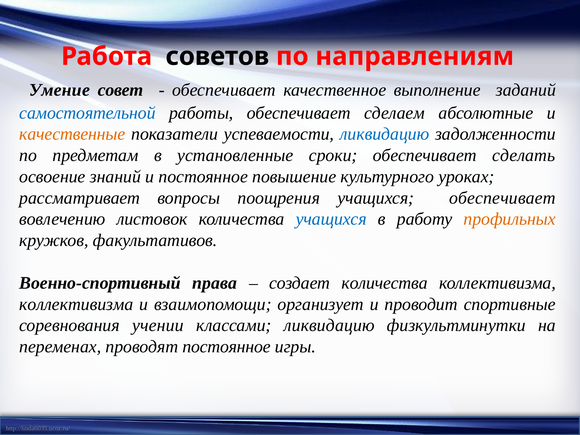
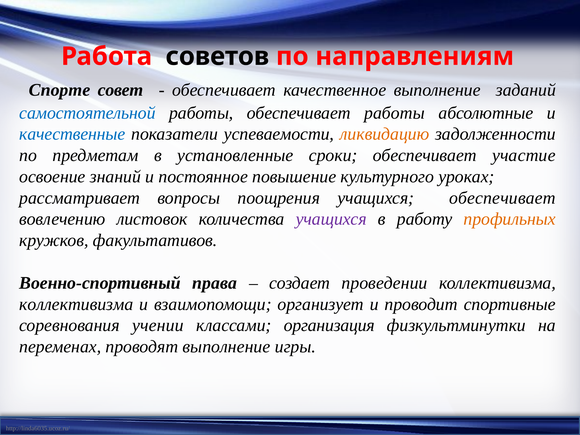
Умение: Умение -> Спорте (60, 90)
обеспечивает сделаем: сделаем -> работы (394, 113)
качественные colour: orange -> blue (72, 134)
ликвидацию colour: blue -> orange (385, 134)
сделать: сделать -> участие (524, 155)
учащихся colour: blue -> purple (331, 219)
создает количества: количества -> проведении (385, 283)
классами ликвидацию: ликвидацию -> организация (329, 325)
проводят постоянное: постоянное -> выполнение (226, 347)
